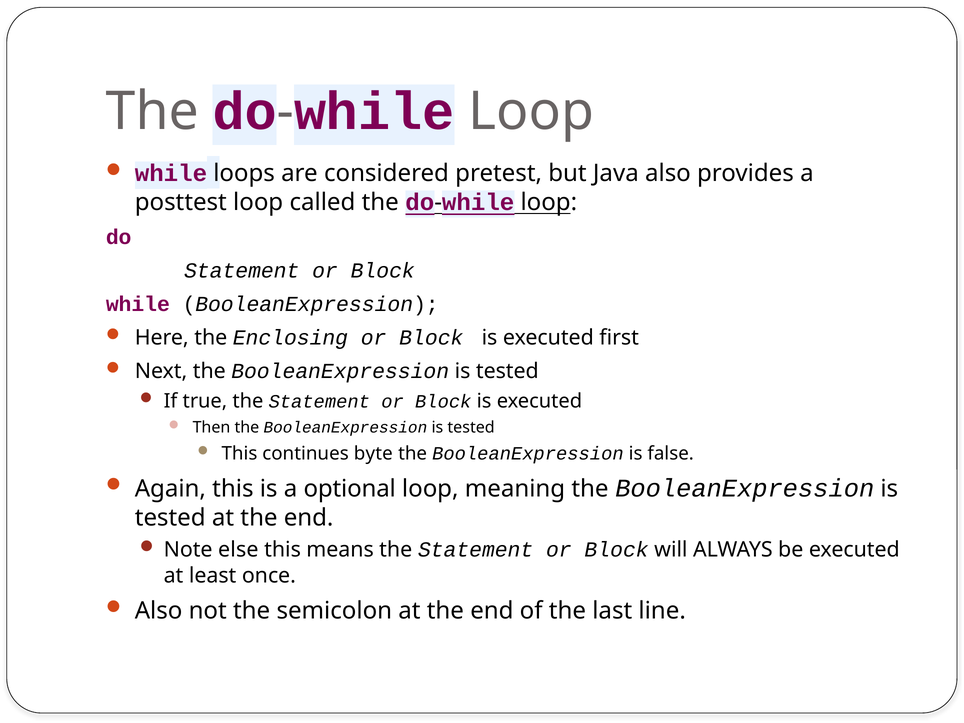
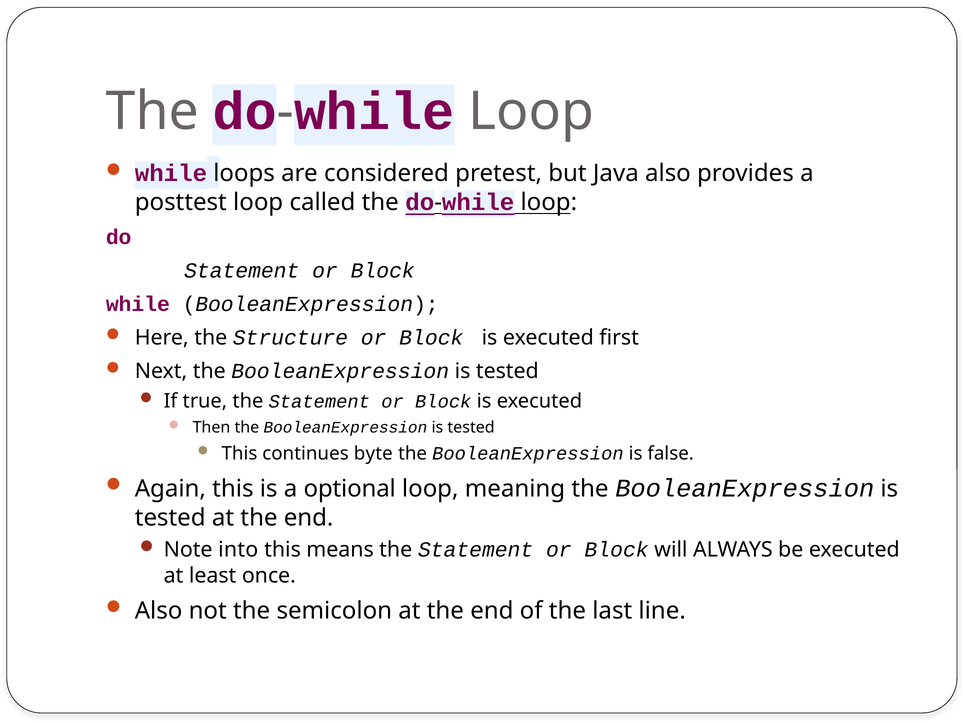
Enclosing: Enclosing -> Structure (290, 338)
else: else -> into (238, 550)
